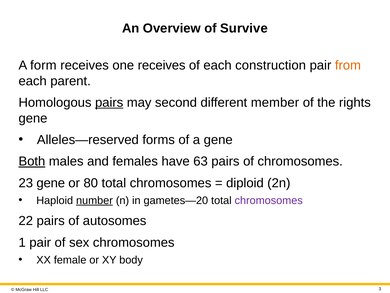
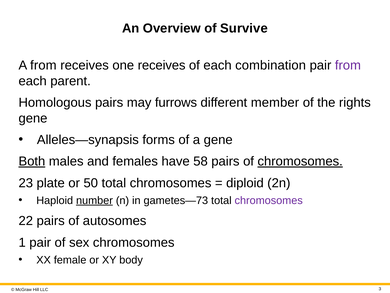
A form: form -> from (43, 65)
construction: construction -> combination (271, 65)
from colour: orange -> purple (348, 65)
pairs underline: present -> none (109, 102)
second: second -> furrows (176, 102)
Alleles—reserved: Alleles—reserved -> Alleles—synapsis (88, 140)
63: 63 -> 58 (201, 161)
chromosomes underline: none -> present (300, 161)
23 gene: gene -> plate (51, 183)
80: 80 -> 50 (91, 183)
gametes—20: gametes—20 -> gametes—73 (176, 200)
